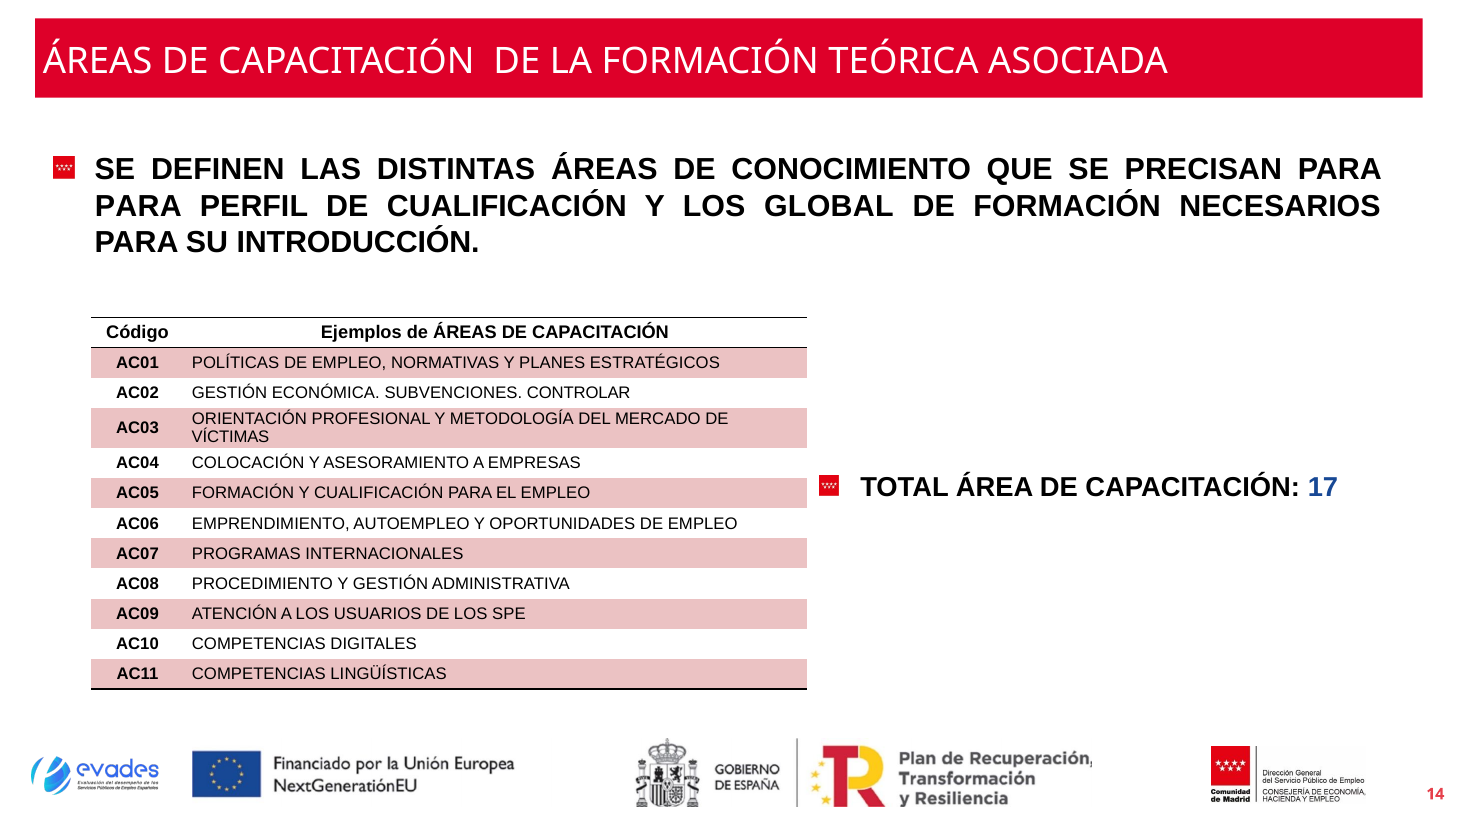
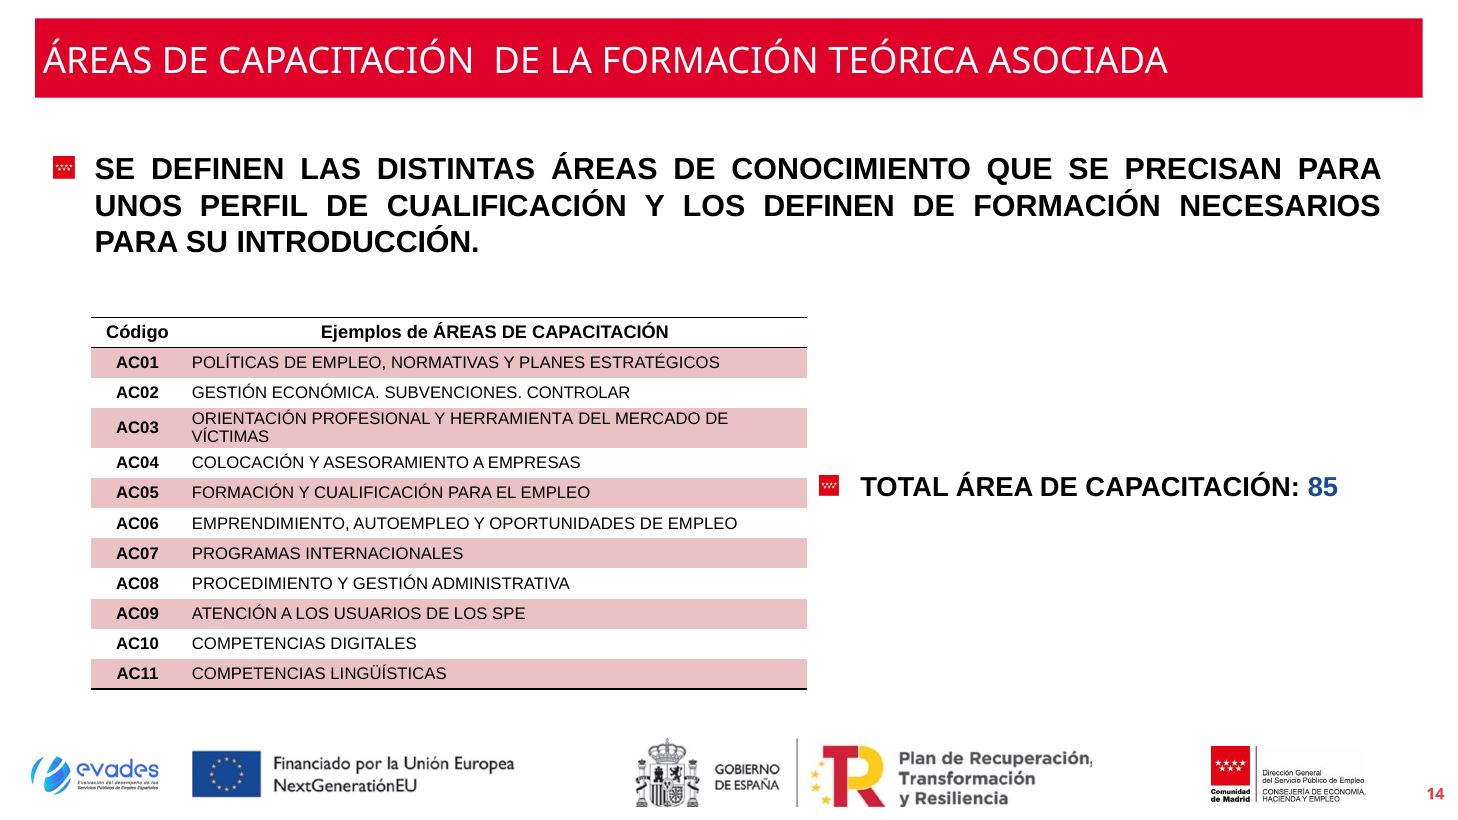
PARA: PARA -> UNOS (139, 206)
LOS GLOBAL: GLOBAL -> DEFINEN (829, 206)
METODOLOGÍA: METODOLOGÍA -> HERRAMIENTA (512, 419)
17: 17 -> 85 (1323, 487)
